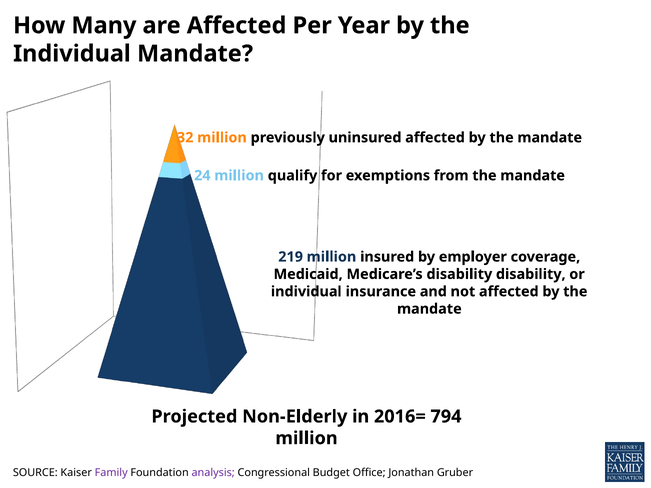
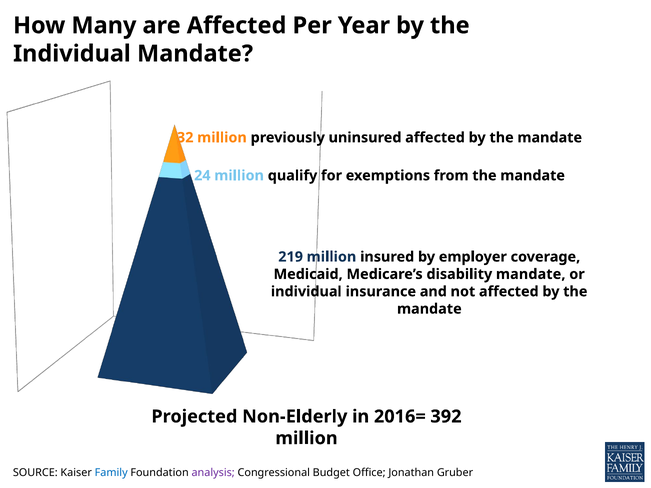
disability disability: disability -> mandate (531, 274)
794: 794 -> 392 (446, 417)
Family colour: purple -> blue (111, 473)
